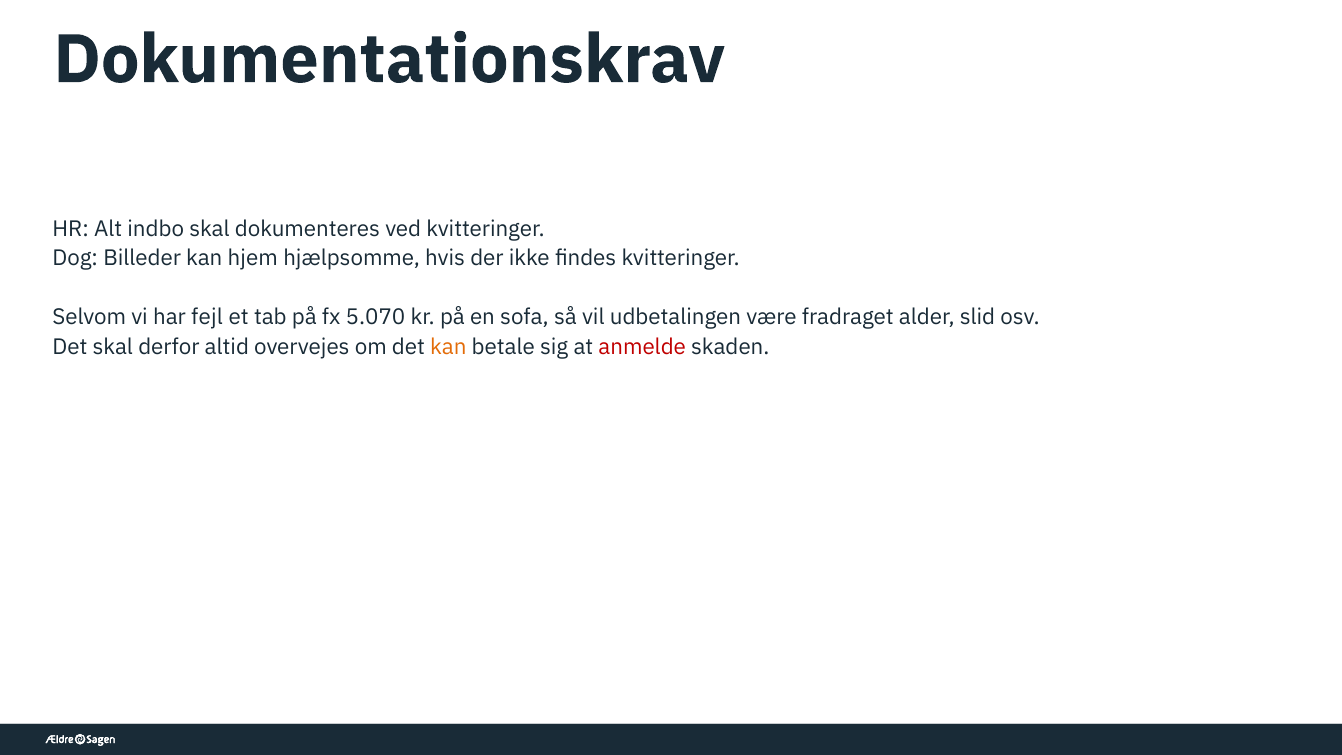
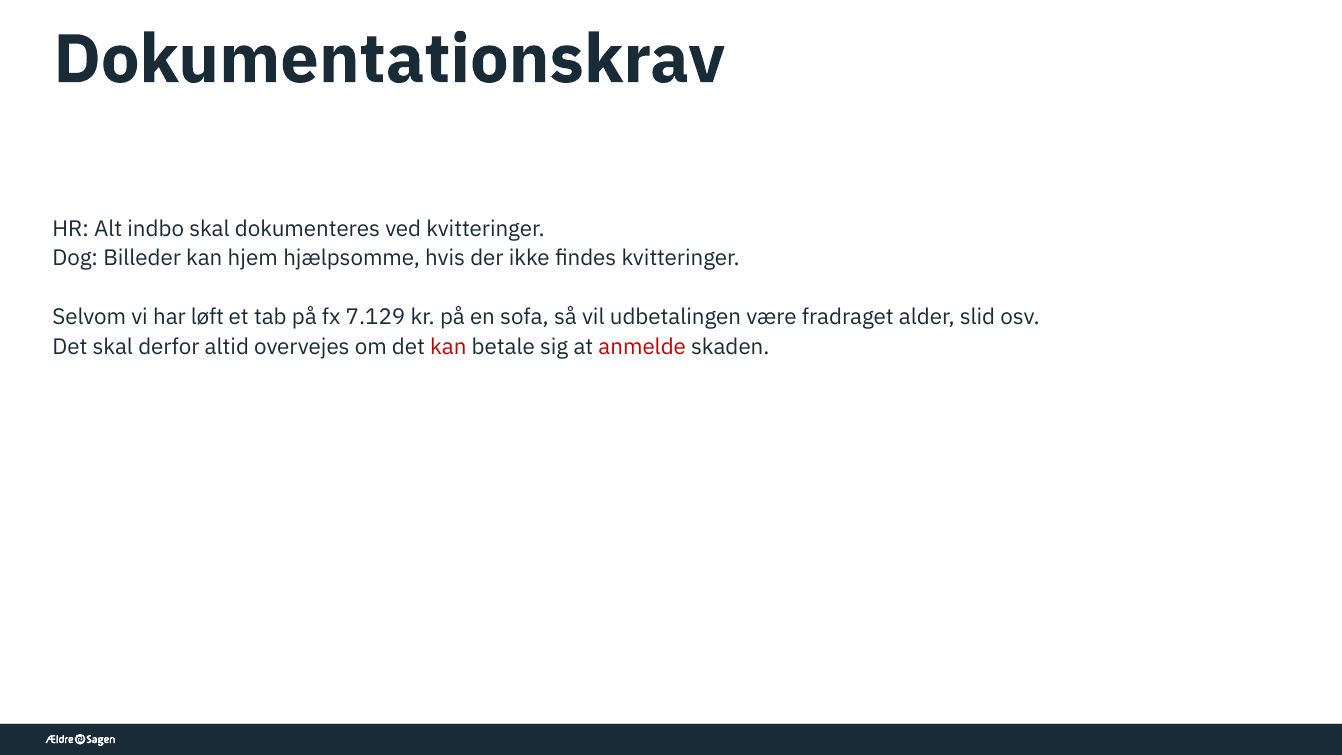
fejl: fejl -> løft (207, 317)
5.070: 5.070 -> 7.129 (376, 317)
kan colour: orange -> red (448, 347)
